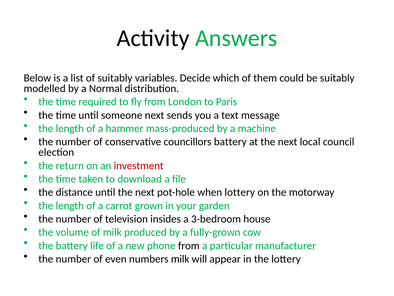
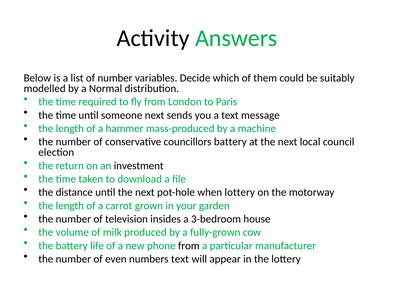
of suitably: suitably -> number (115, 78)
investment colour: red -> black (139, 165)
numbers milk: milk -> text (180, 259)
